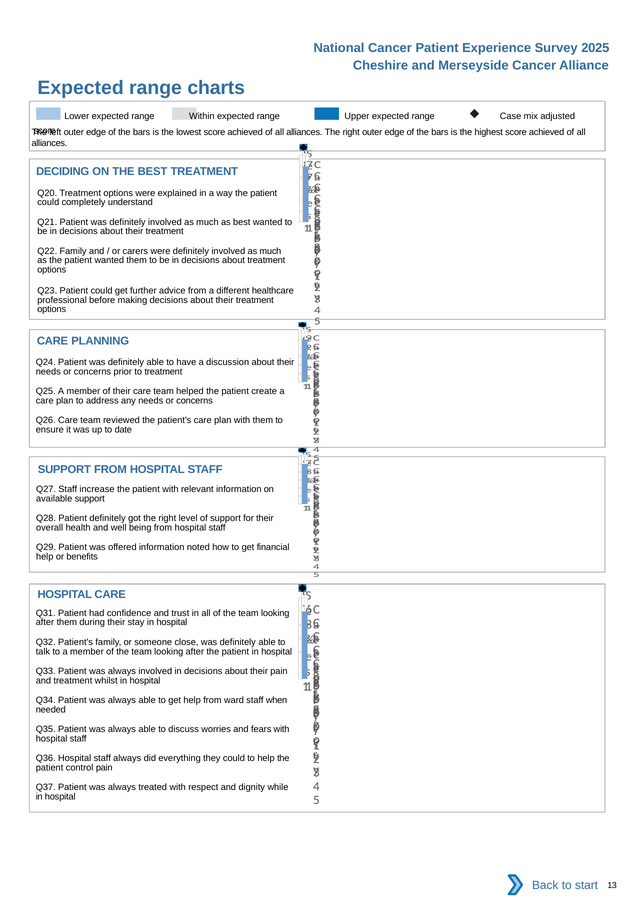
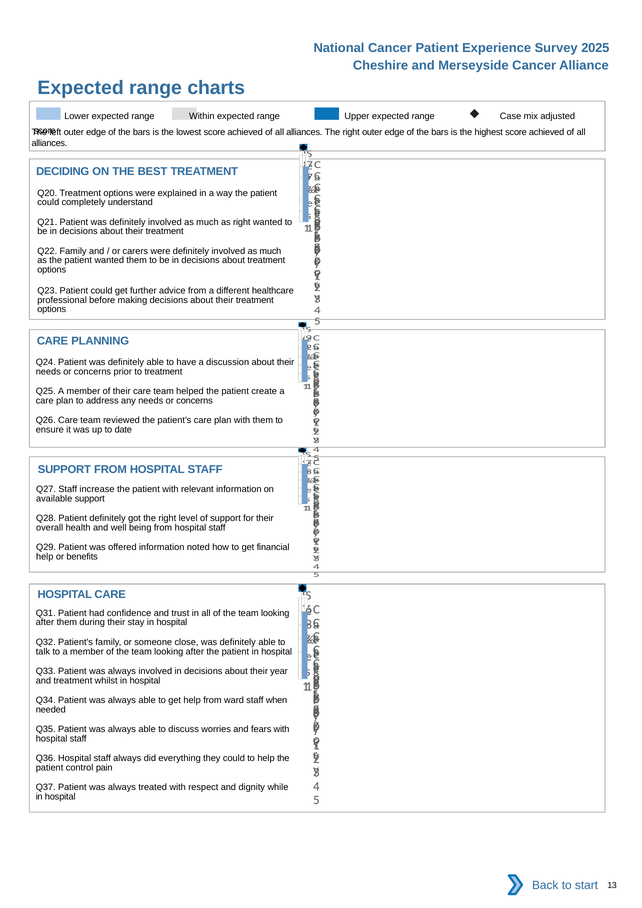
as best: best -> right (242, 222)
their pain: pain -> year (279, 672)
